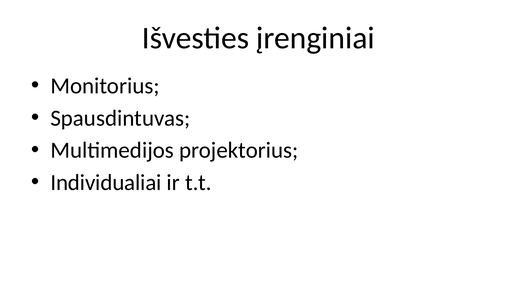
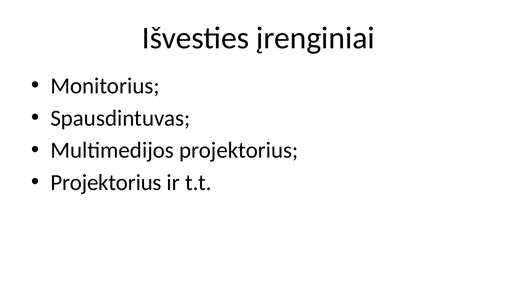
Individualiai: Individualiai -> Projektorius (106, 182)
